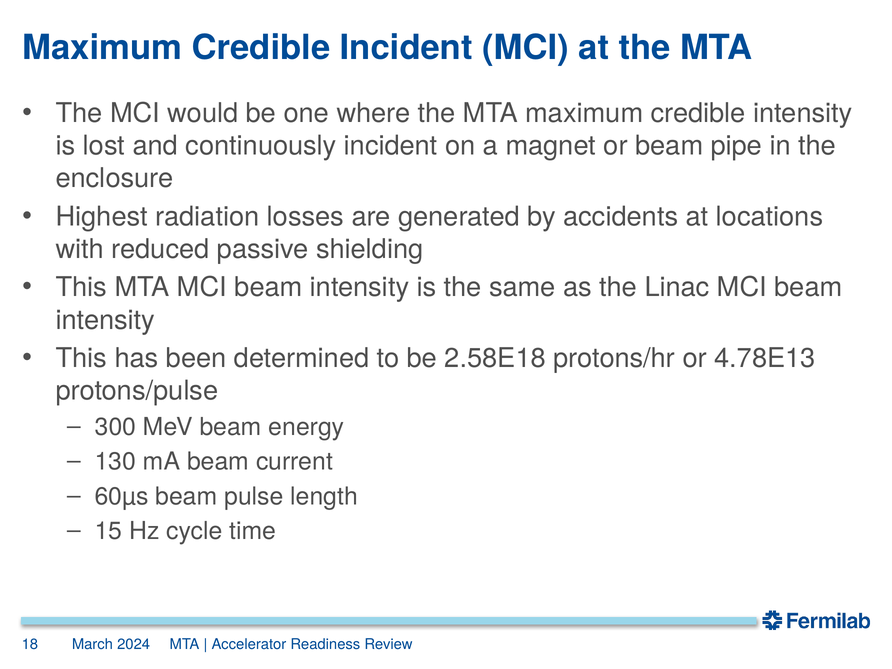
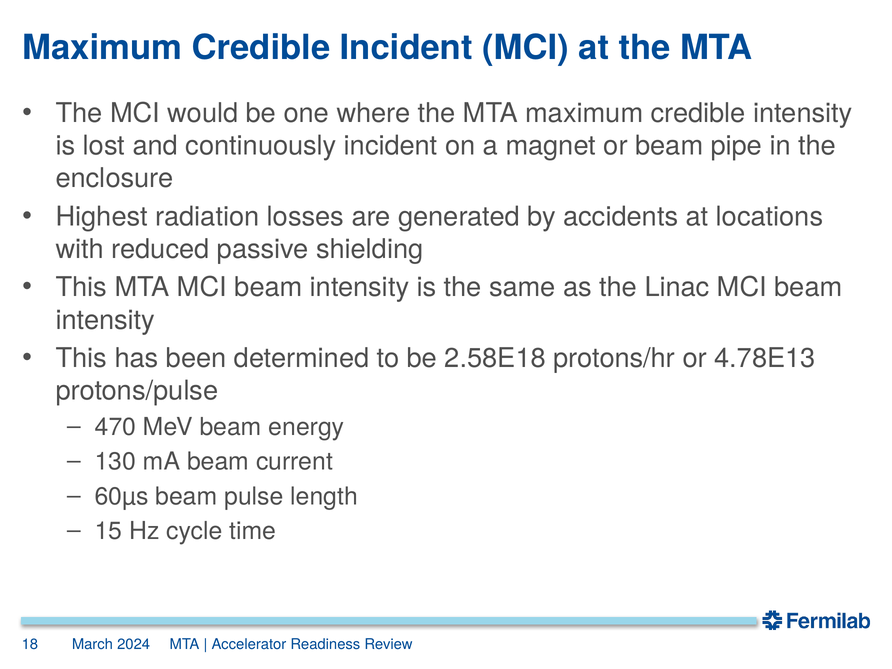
300: 300 -> 470 (115, 427)
